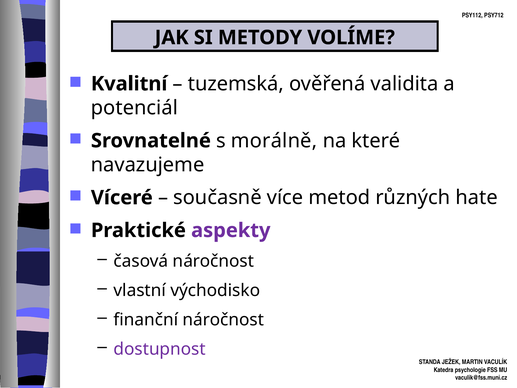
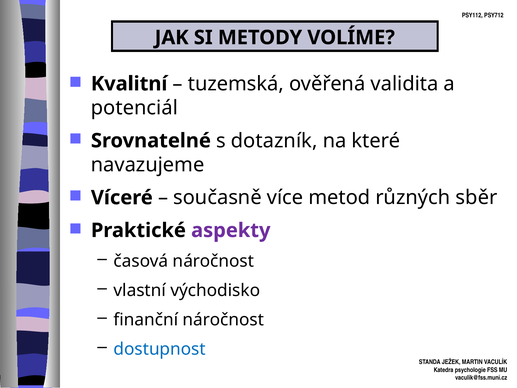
morálně: morálně -> dotazník (274, 141)
hate: hate -> sběr (476, 198)
dostupnost colour: purple -> blue (160, 349)
